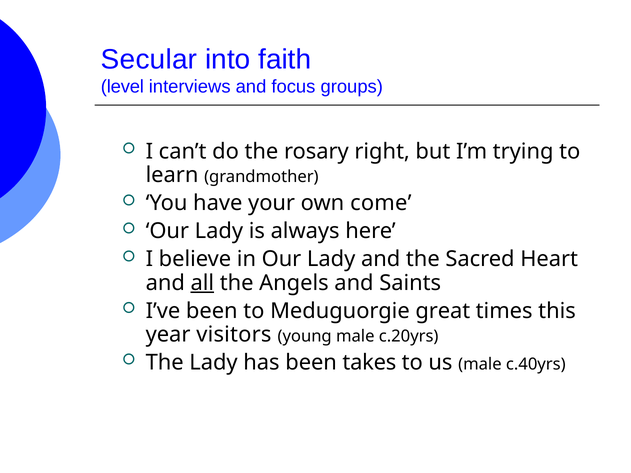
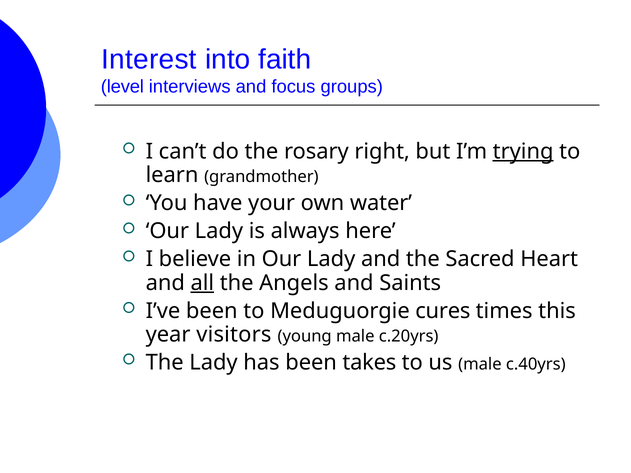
Secular: Secular -> Interest (149, 60)
trying underline: none -> present (523, 152)
come: come -> water (381, 203)
great: great -> cures (443, 311)
